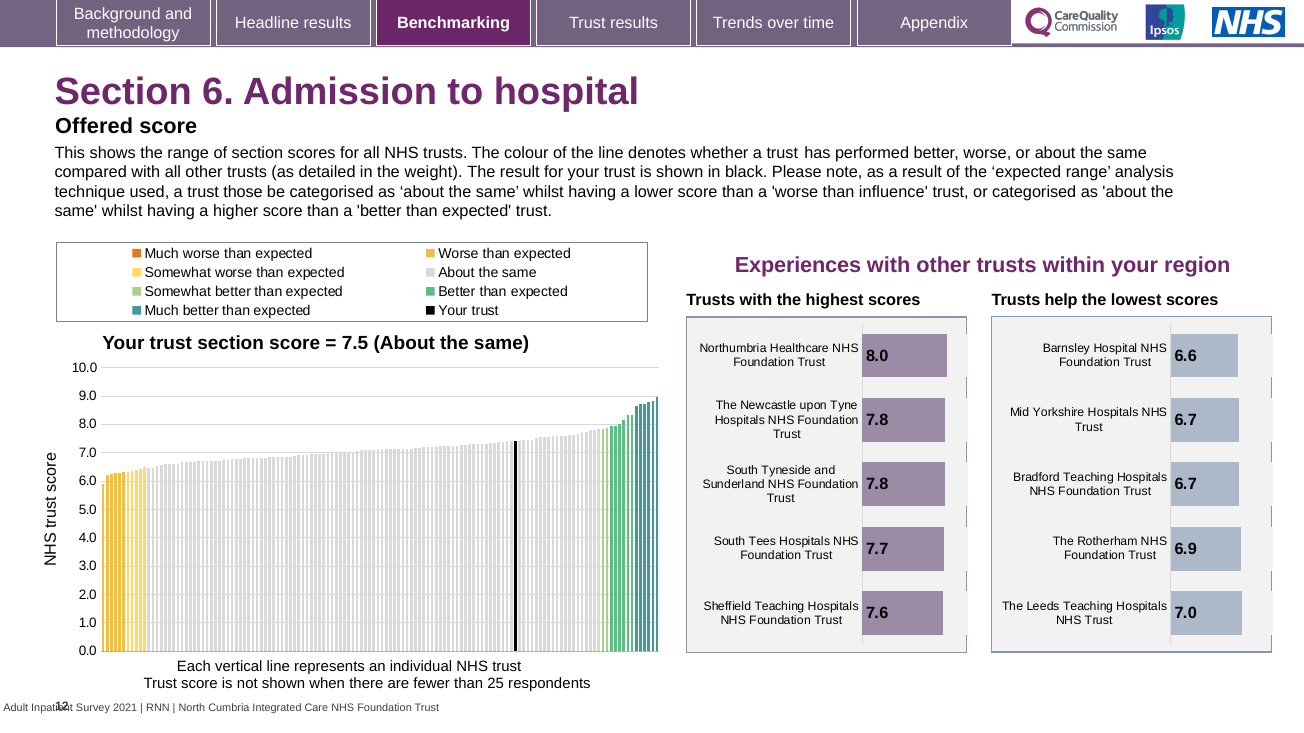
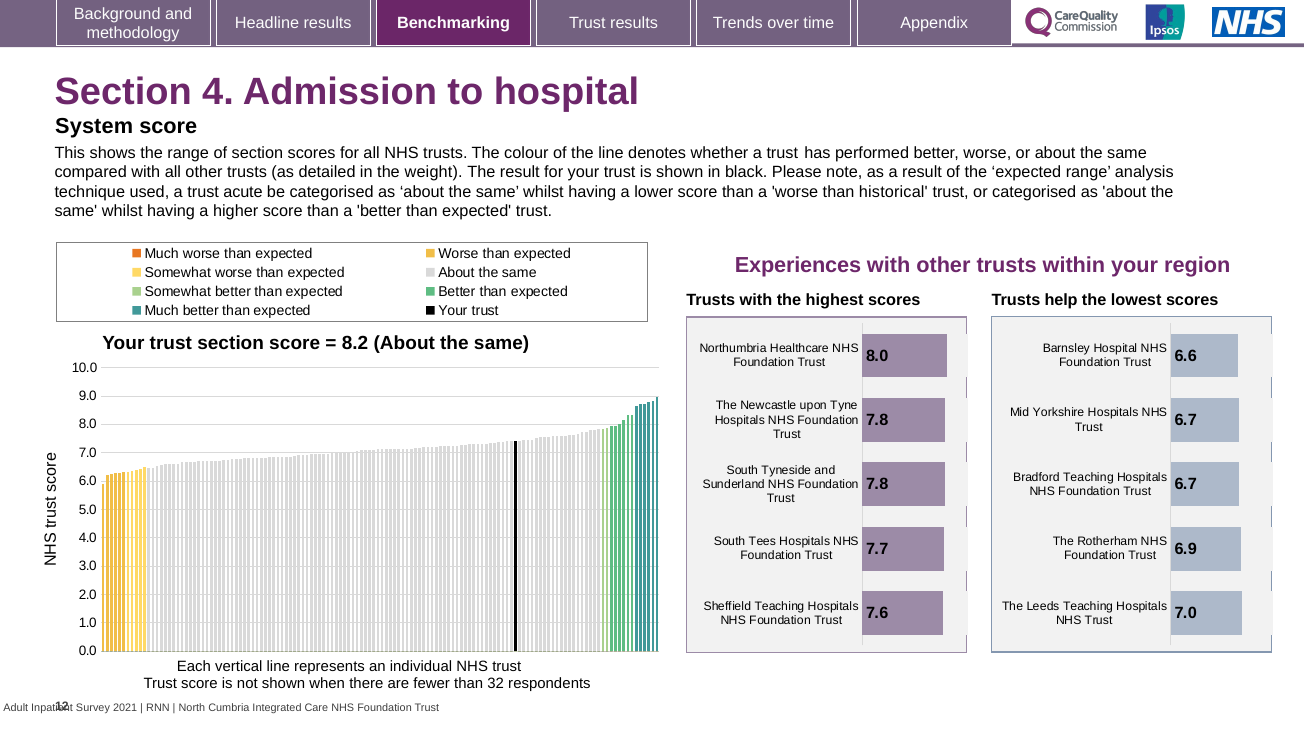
6: 6 -> 4 (218, 92)
Offered: Offered -> System (94, 127)
those: those -> acute (243, 192)
influence: influence -> historical (893, 192)
7.5: 7.5 -> 8.2 (355, 344)
25: 25 -> 32 (496, 684)
